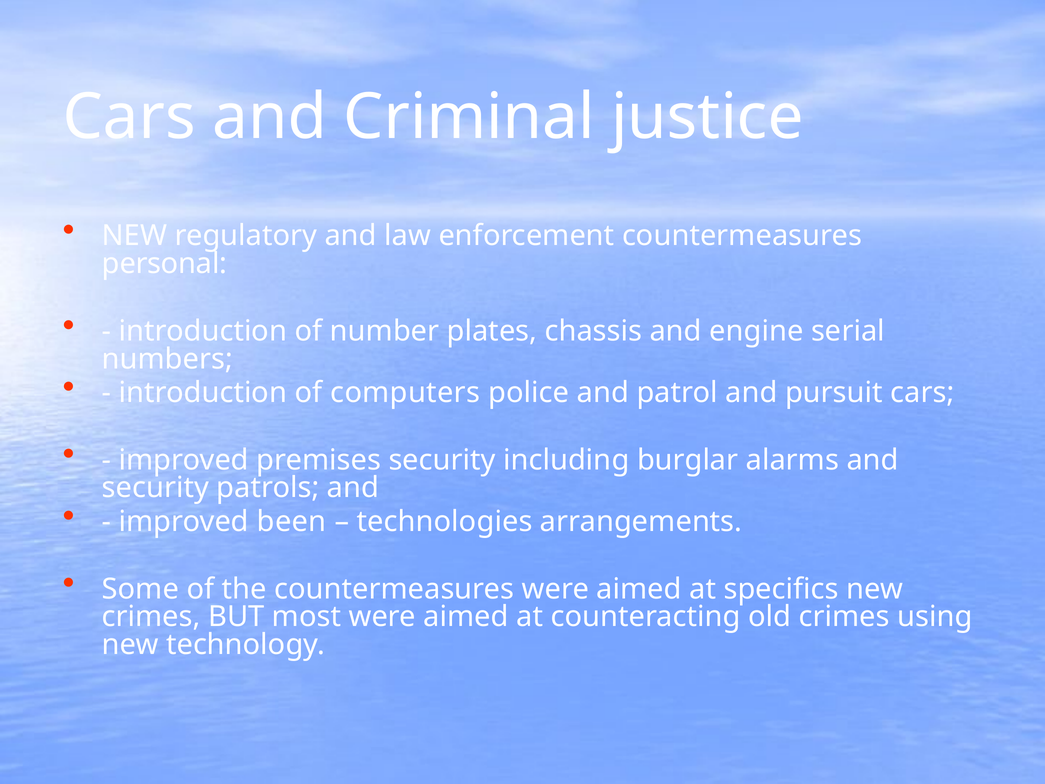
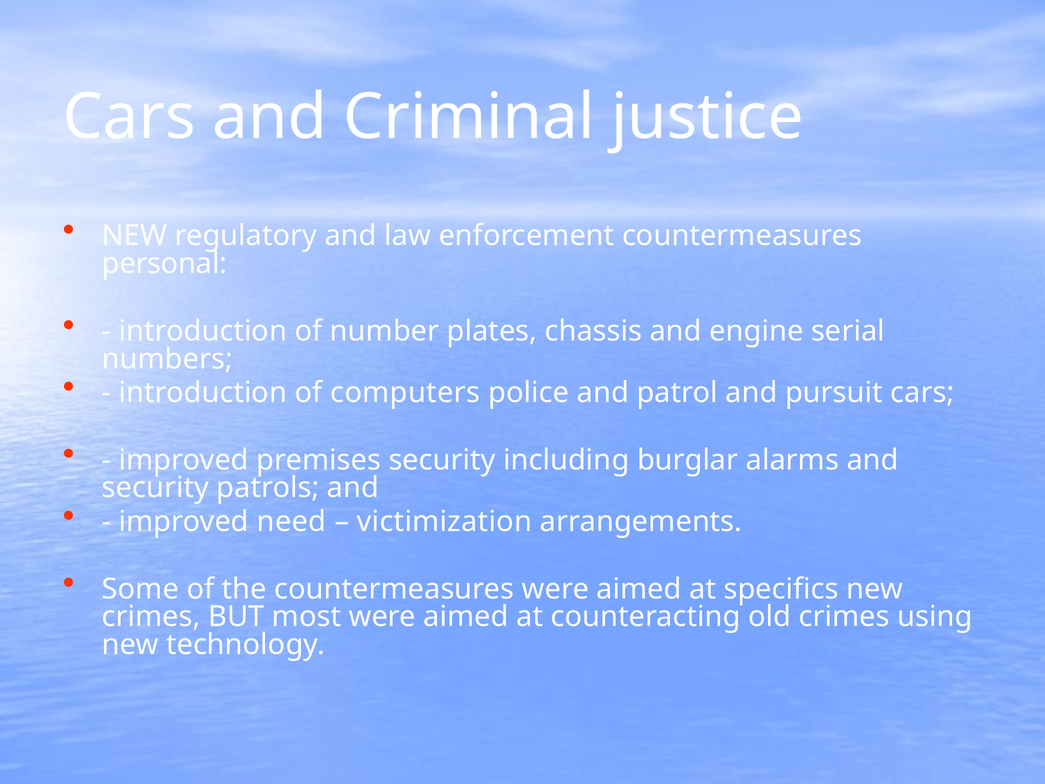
been: been -> need (292, 521)
technologies: technologies -> victimization (445, 521)
